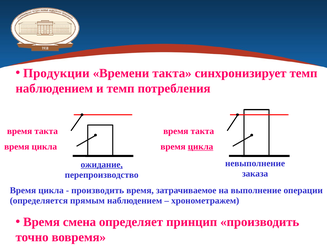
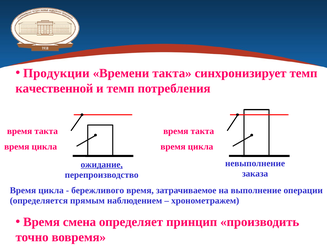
наблюдением: наблюдением -> качественной (54, 89)
цикла underline: present -> none (201, 147)
производить: производить -> бережливого (98, 190)
